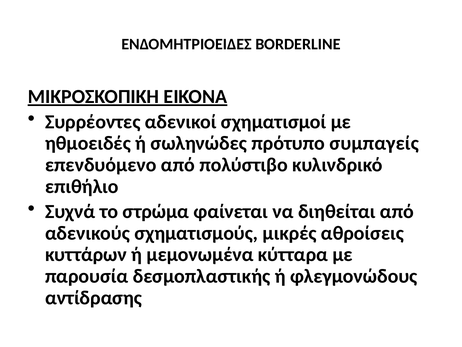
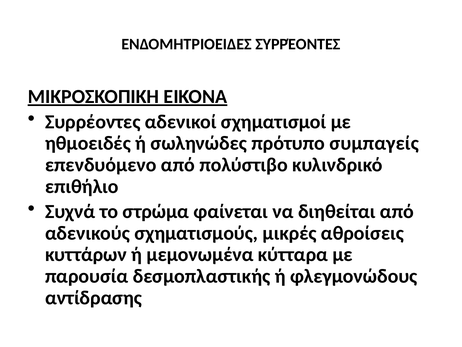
ΕΝΔΟΜΗΤΡΙΟΕΙΔΕΣ BORDERLINE: BORDERLINE -> ΣΥΡΡΈΟΝΤΕΣ (298, 44)
